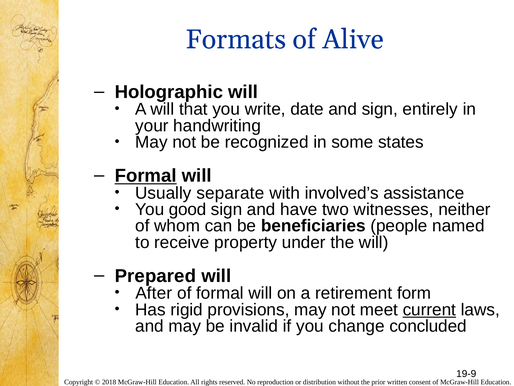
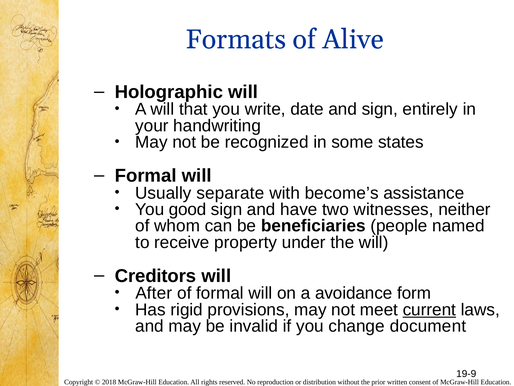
Formal underline: present -> none (146, 176)
involved’s: involved’s -> become’s (342, 193)
Prepared: Prepared -> Creditors (156, 276)
retirement: retirement -> avoidance (354, 293)
concluded: concluded -> document (428, 326)
